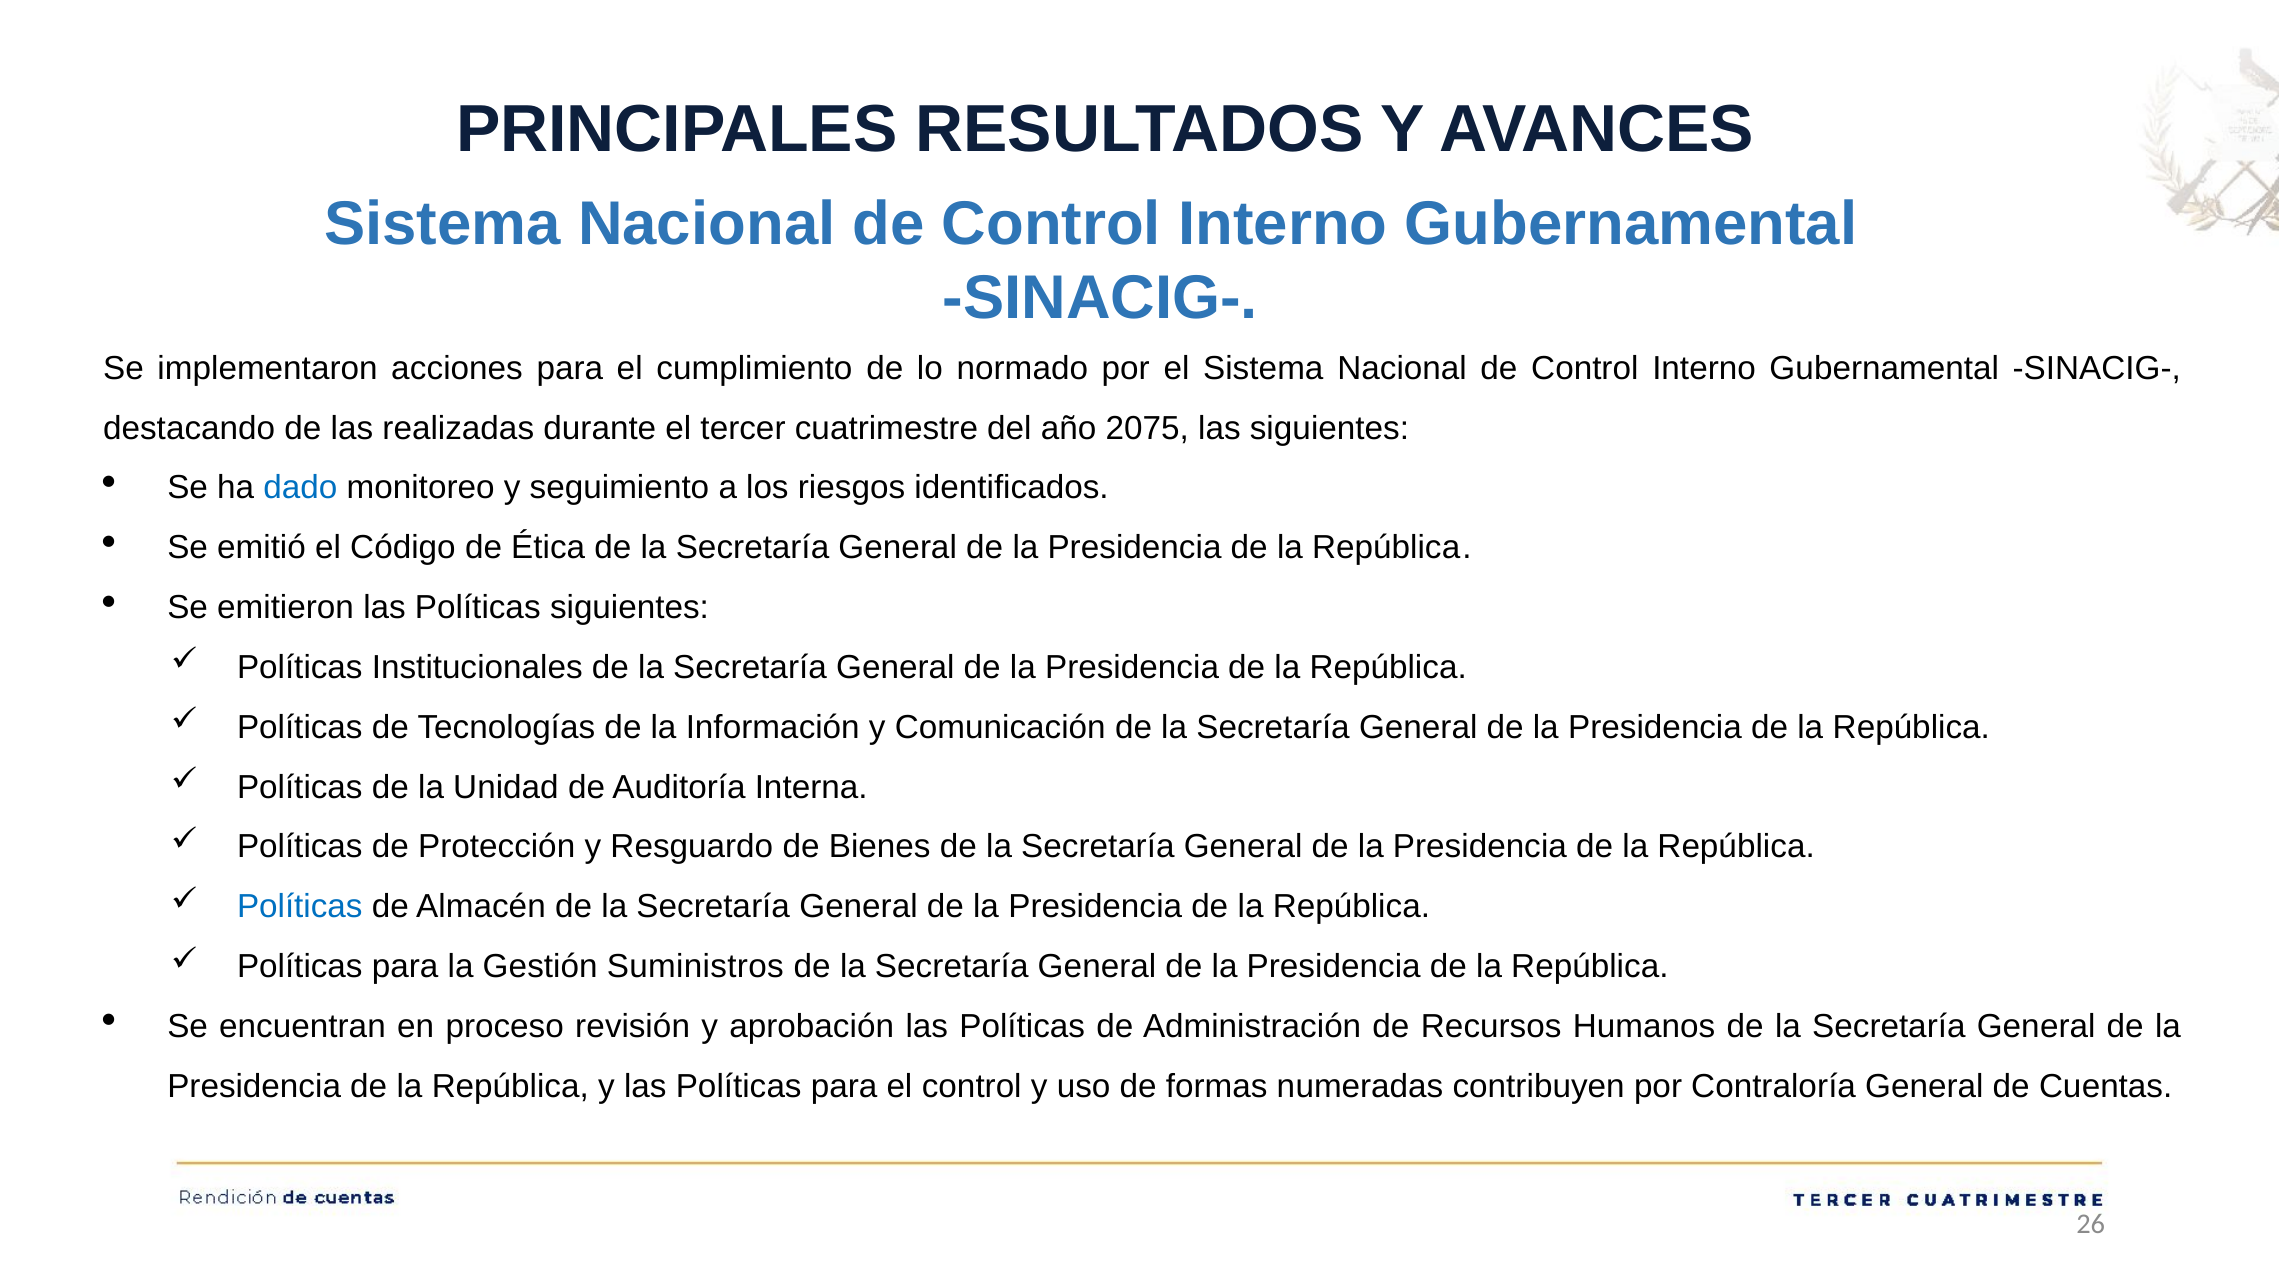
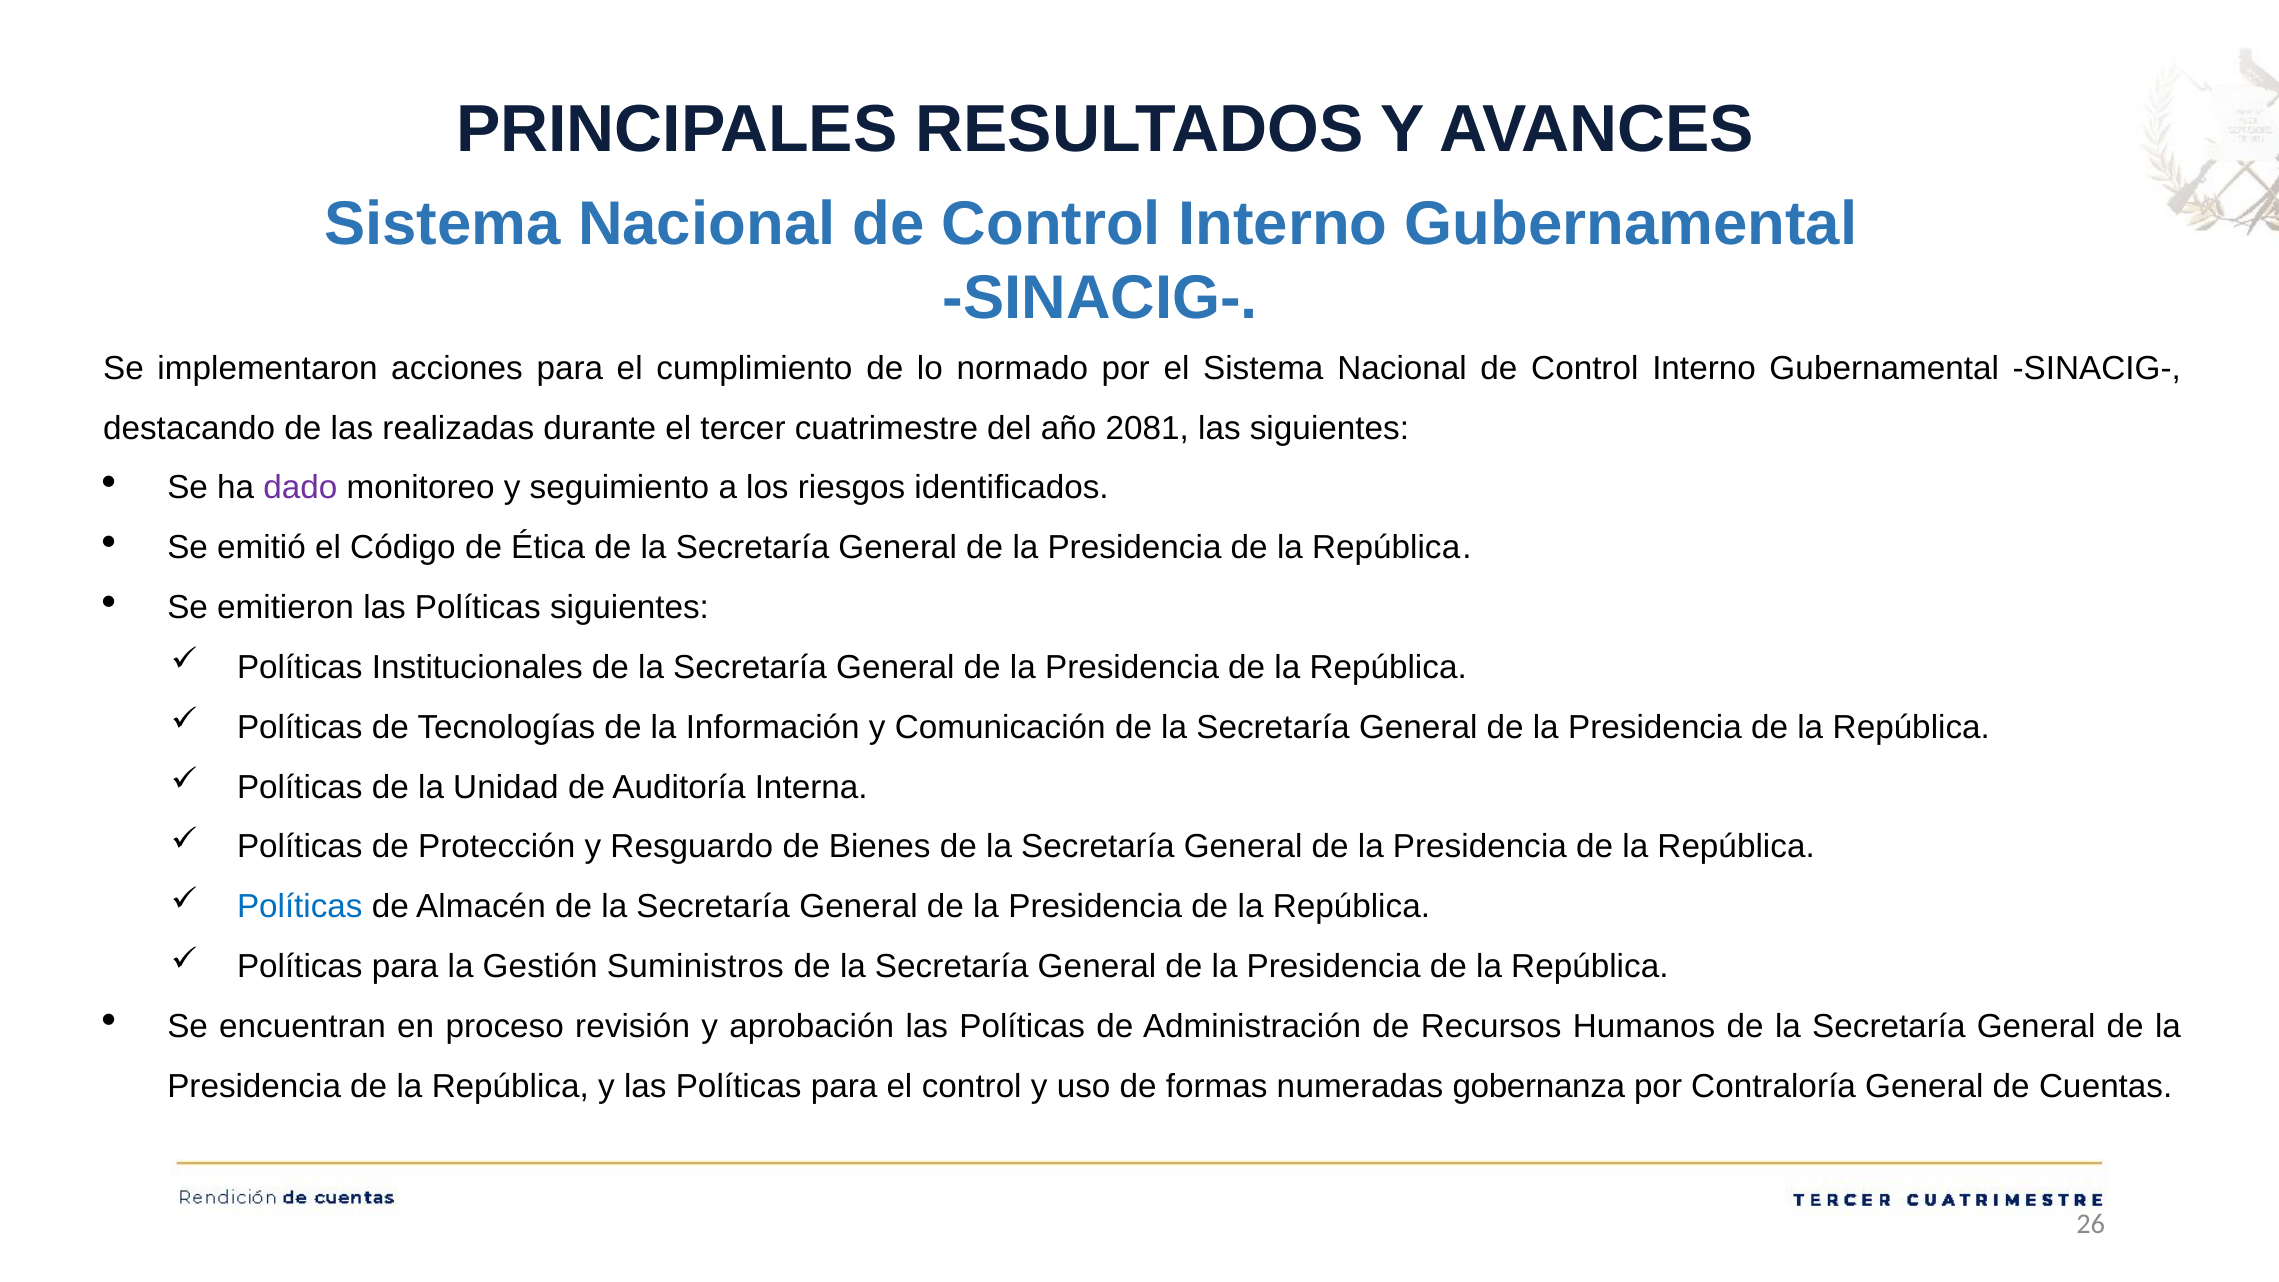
2075: 2075 -> 2081 (1147, 428)
dado colour: blue -> purple (300, 488)
contribuyen: contribuyen -> gobernanza (1539, 1086)
